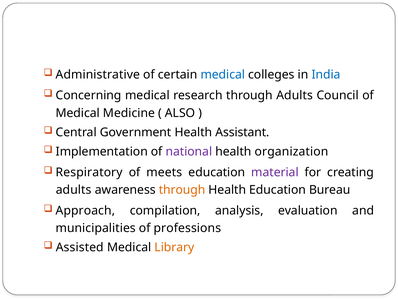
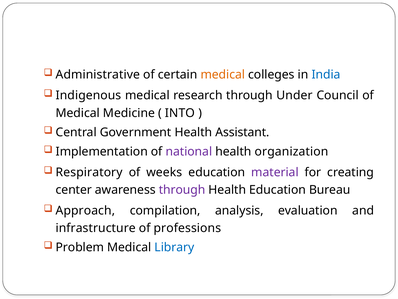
medical colour: blue -> orange (223, 75)
Concerning: Concerning -> Indigenous (88, 95)
through Adults: Adults -> Under (295, 95)
ALSO: ALSO -> INTO (180, 113)
meets: meets -> weeks (164, 172)
adults: adults -> center (74, 190)
through colour: orange -> purple (182, 190)
municipalities: municipalities -> infrastructure (96, 228)
Assisted: Assisted -> Problem (80, 247)
Library colour: orange -> blue (174, 247)
